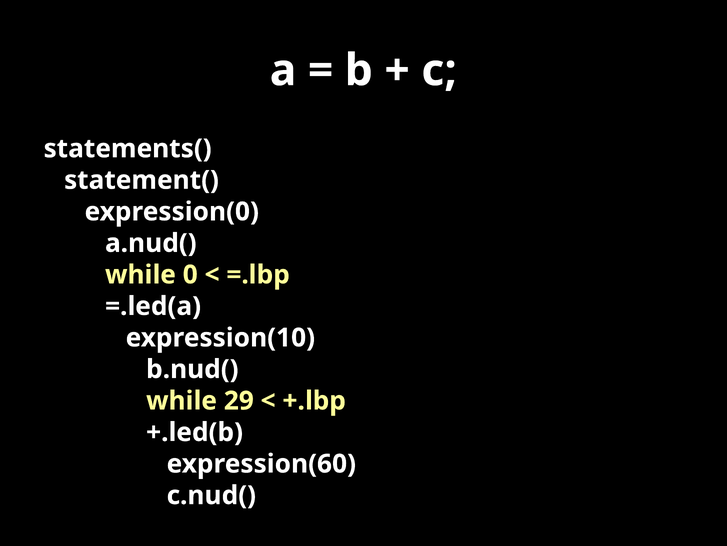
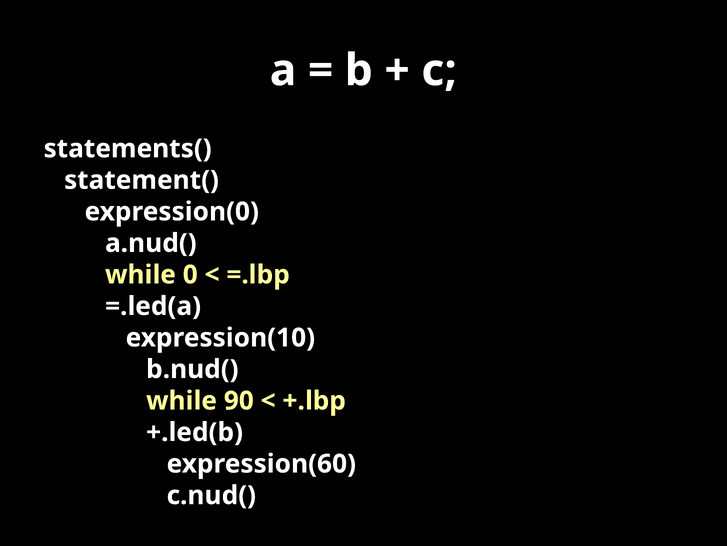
29: 29 -> 90 (239, 400)
